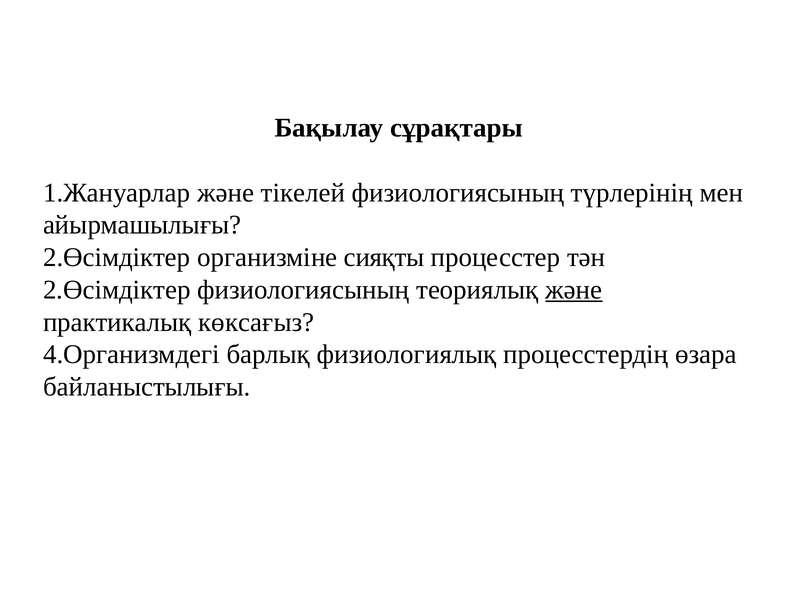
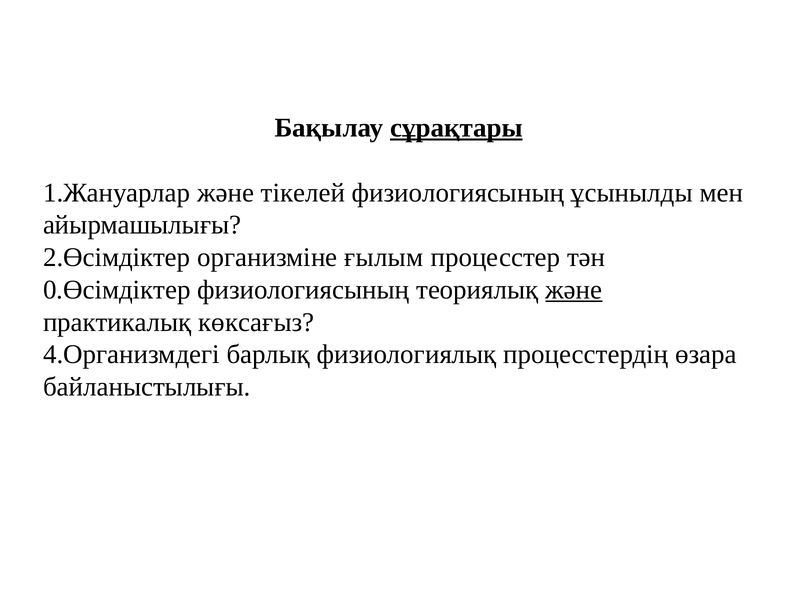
сұрақтары underline: none -> present (456, 128)
түрлерінің: түрлерінің -> ұсынылды (632, 193)
сияқты: сияқты -> ғылым (384, 258)
2.Өсімдіктер: 2.Өсімдіктер -> 0.Өсімдіктер (117, 290)
